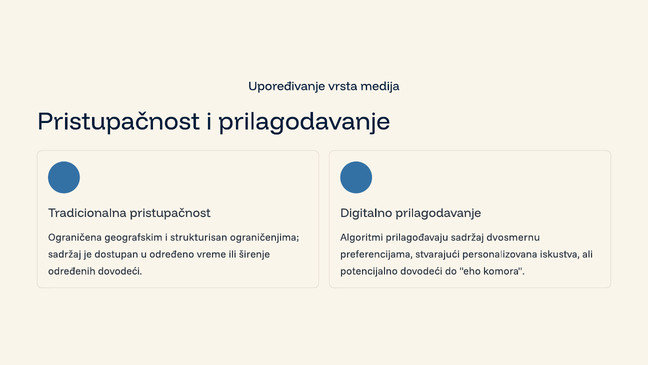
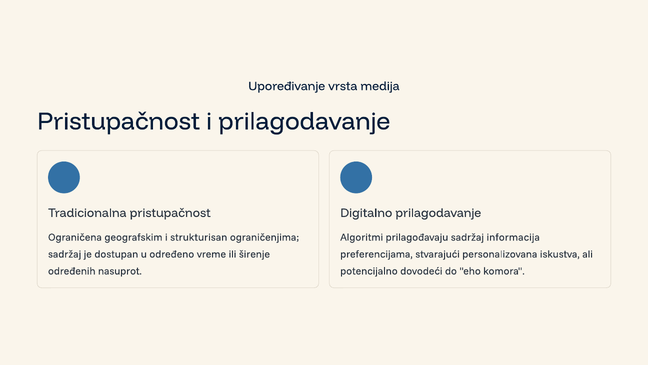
dvosmernu: dvosmernu -> informacija (513, 237)
određenih dovodeći: dovodeći -> nasuprot (120, 271)
